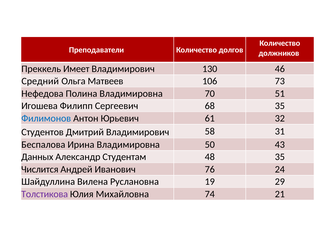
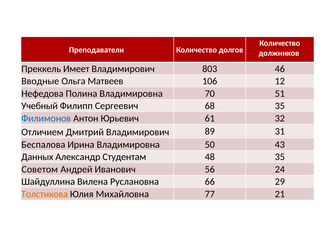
130: 130 -> 803 (210, 69)
Средний: Средний -> Вводные (40, 81)
73: 73 -> 12 (280, 81)
Игошева: Игошева -> Учебный (40, 106)
Студентов: Студентов -> Отличием (42, 132)
58: 58 -> 89 (210, 132)
Числится: Числится -> Советом (40, 170)
76: 76 -> 56 (210, 170)
19: 19 -> 66 (210, 182)
Толстикова colour: purple -> orange (45, 194)
74: 74 -> 77 (210, 194)
